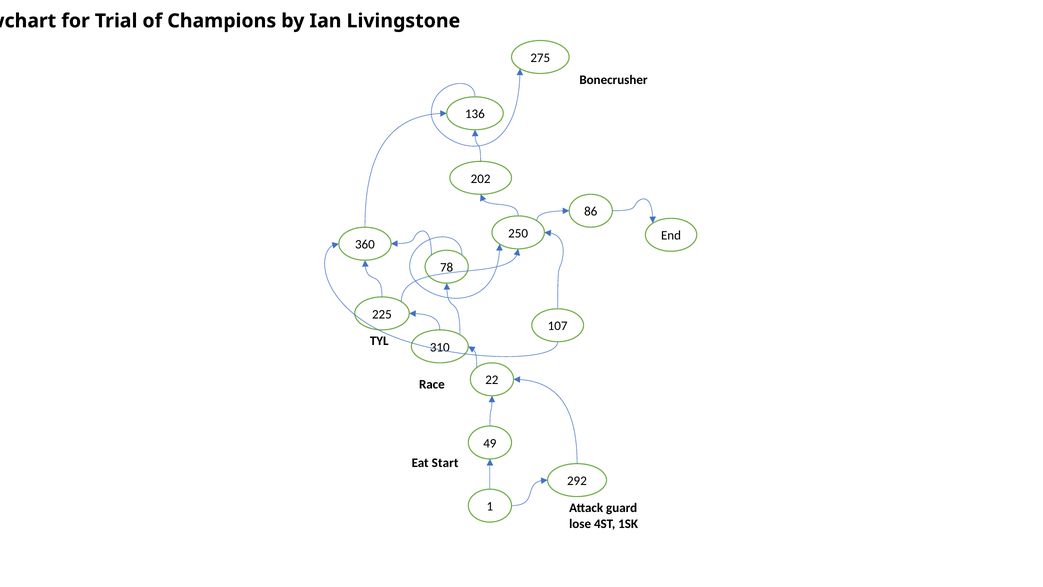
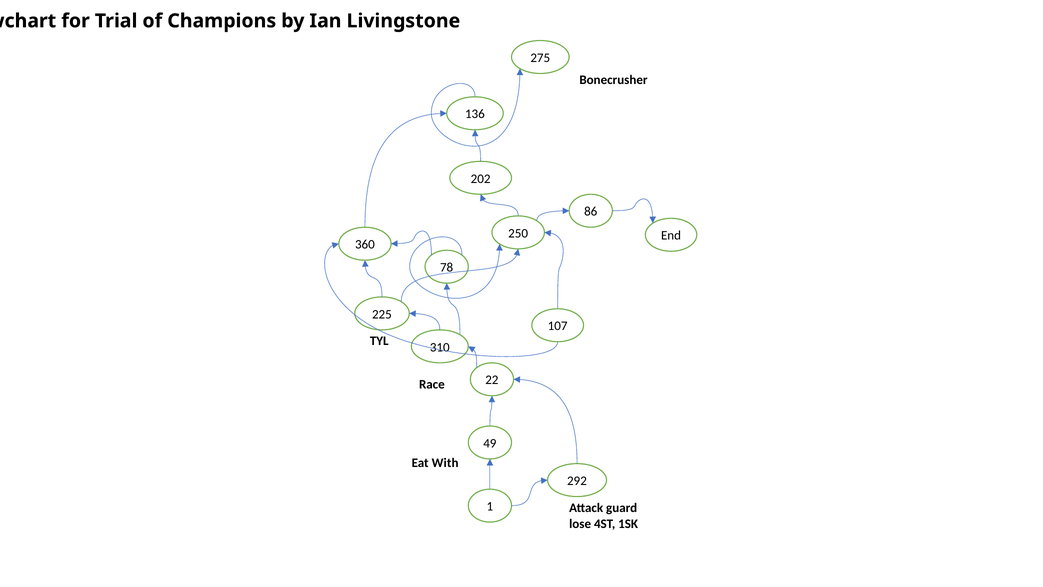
Start: Start -> With (445, 463)
